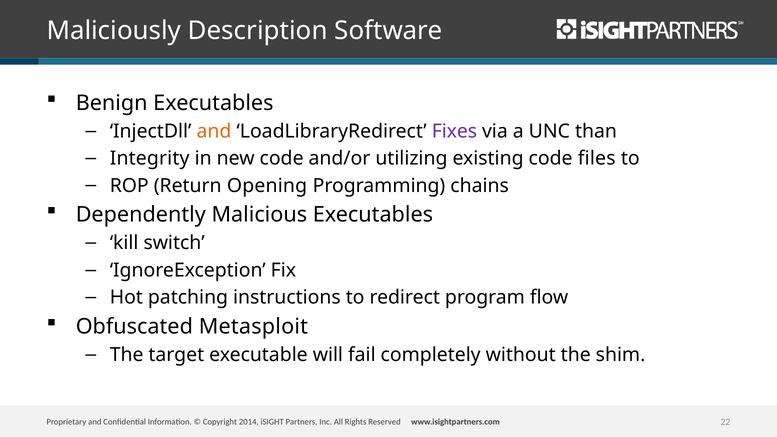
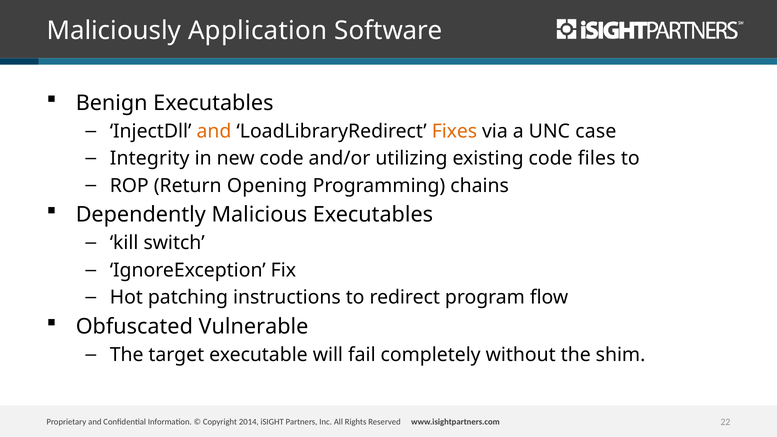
Description: Description -> Application (258, 31)
Fixes colour: purple -> orange (454, 131)
than: than -> case (596, 131)
Metasploit: Metasploit -> Vulnerable (253, 327)
